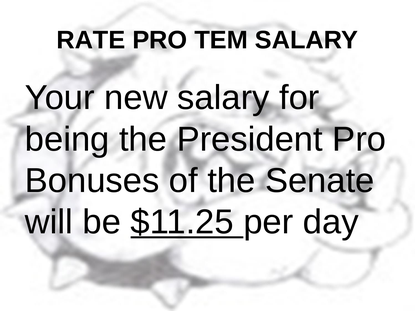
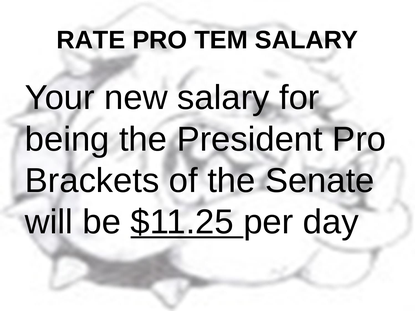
Bonuses: Bonuses -> Brackets (92, 181)
